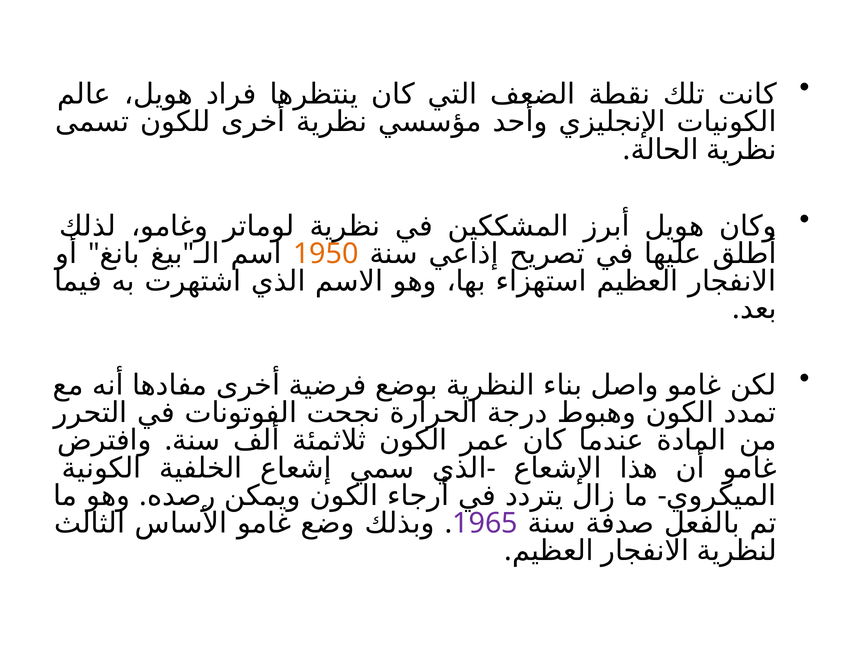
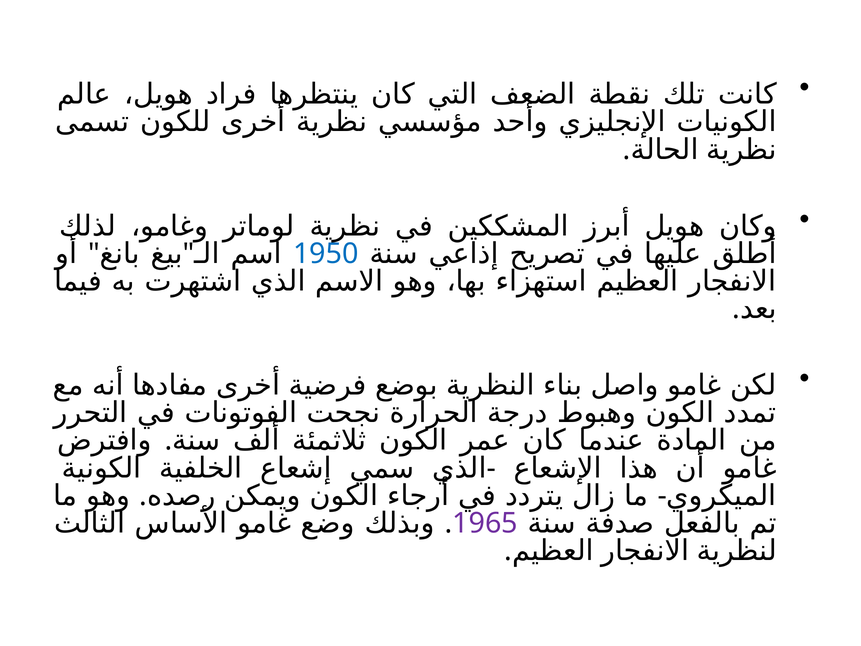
1950 colour: orange -> blue (326, 254)
